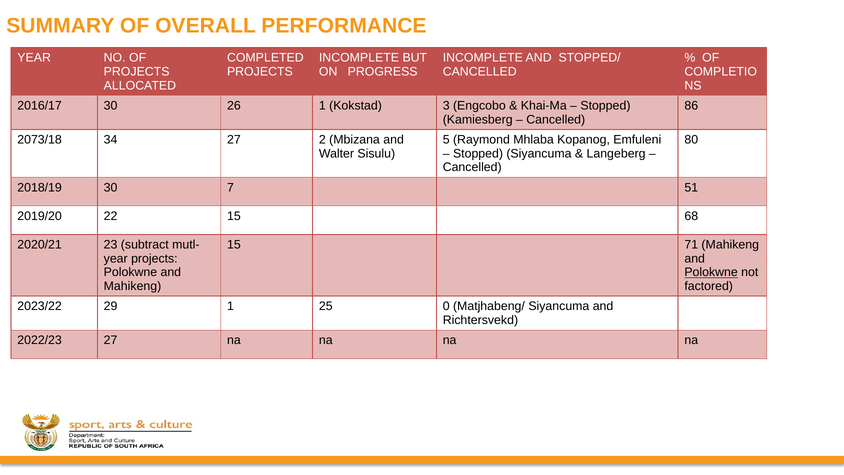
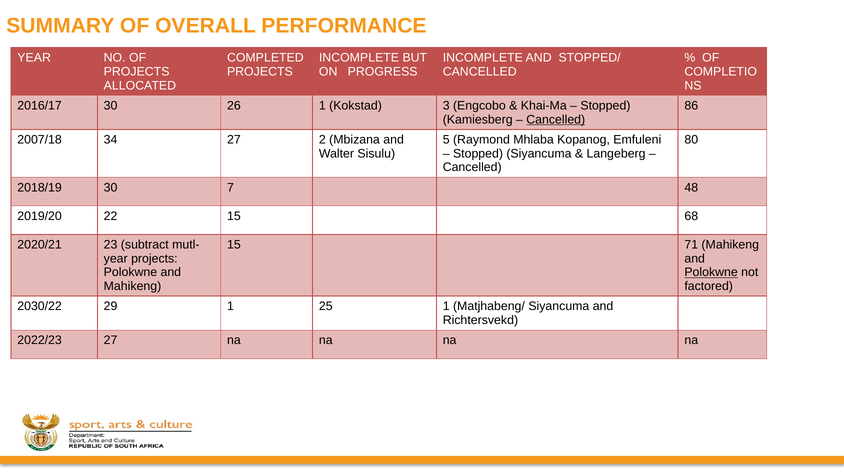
Cancelled underline: none -> present (556, 119)
2073/18: 2073/18 -> 2007/18 (40, 140)
51: 51 -> 48 (691, 187)
2023/22: 2023/22 -> 2030/22 (40, 306)
25 0: 0 -> 1 (446, 306)
